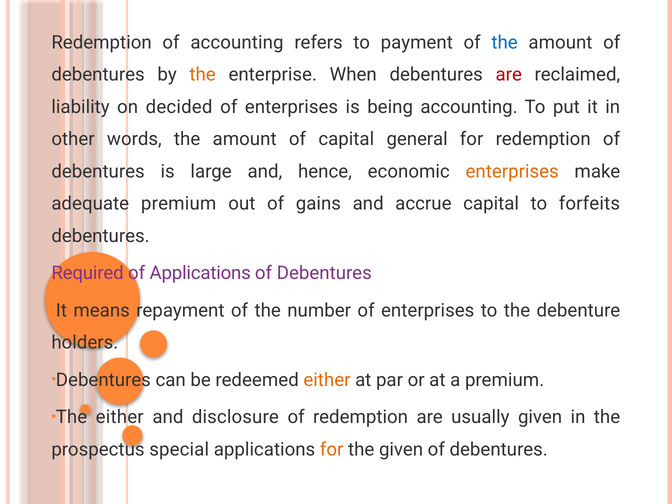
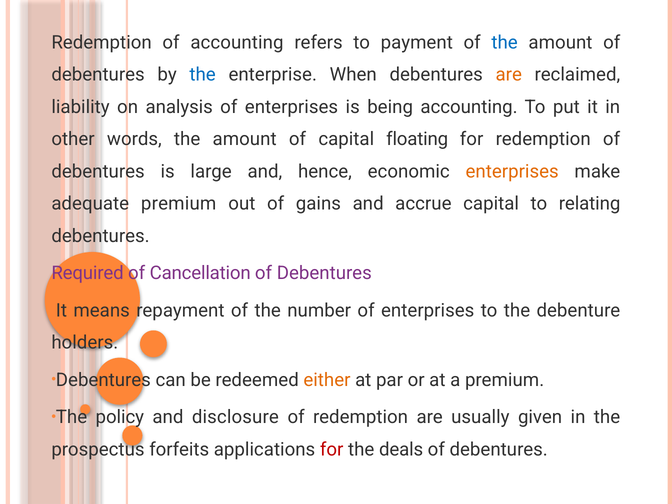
the colour: orange -> blue (203, 75)
are colour: red -> orange (509, 75)
decided: decided -> analysis (179, 107)
general: general -> floating (417, 139)
forfeits: forfeits -> relating (590, 204)
of Applications: Applications -> Cancellation (200, 273)
The either: either -> policy (120, 417)
special: special -> forfeits (179, 450)
for colour: orange -> red (332, 450)
the given: given -> deals (401, 450)
